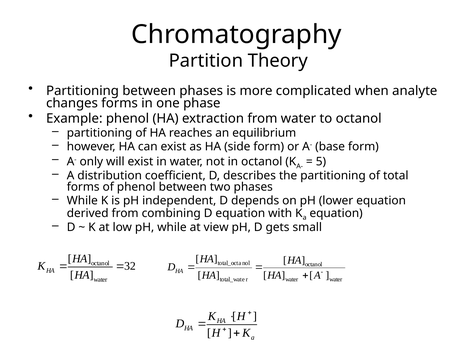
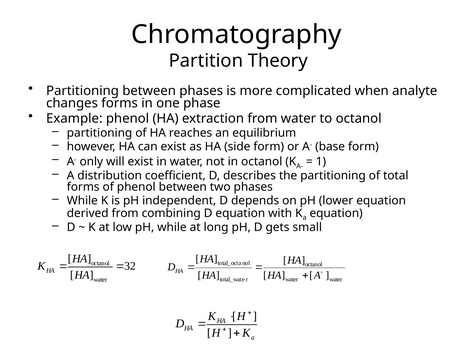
5: 5 -> 1 (321, 162)
view: view -> long (216, 228)
